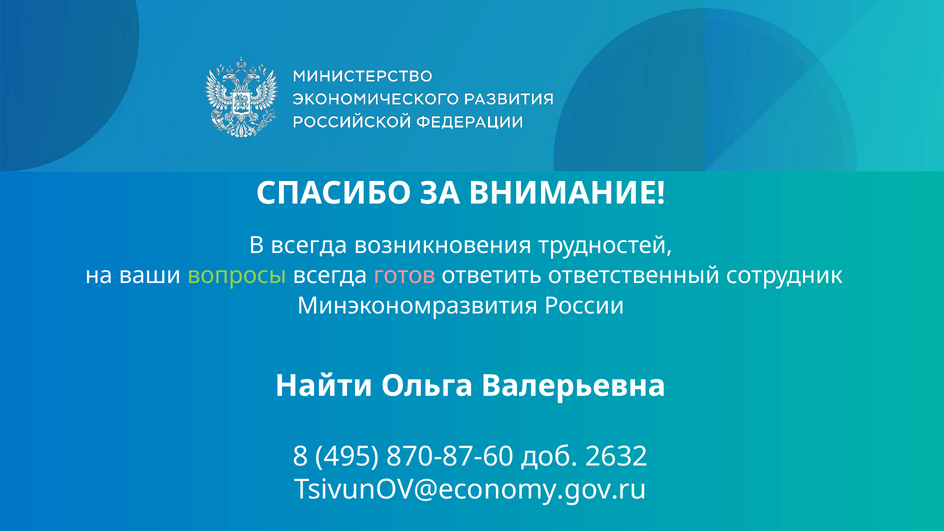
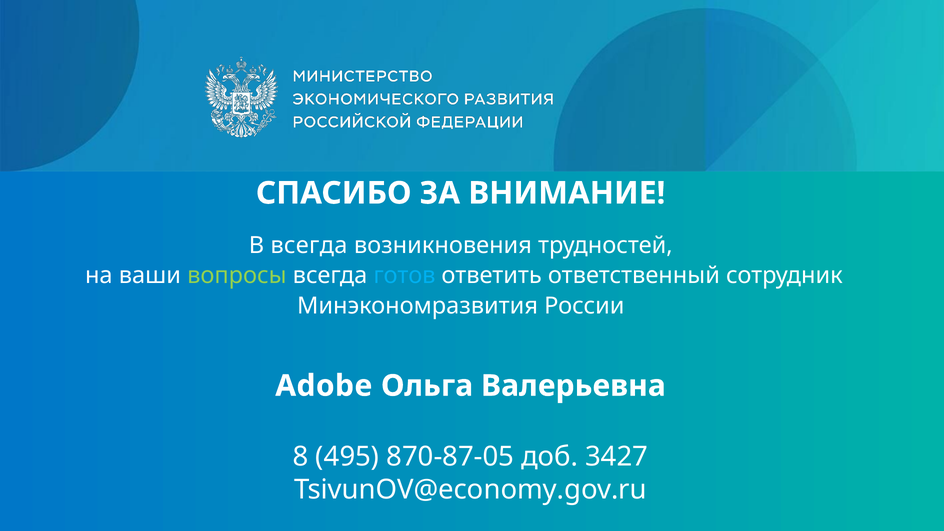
готов colour: pink -> light blue (404, 276)
Найти: Найти -> Adobe (324, 386)
870-87-60: 870-87-60 -> 870-87-05 (450, 457)
2632: 2632 -> 3427 (617, 457)
